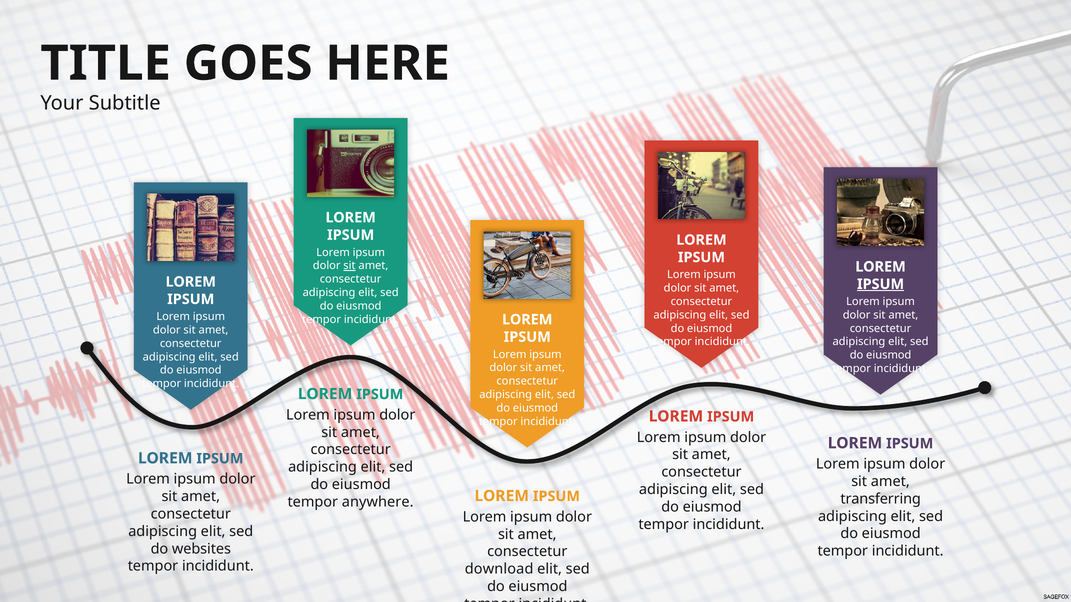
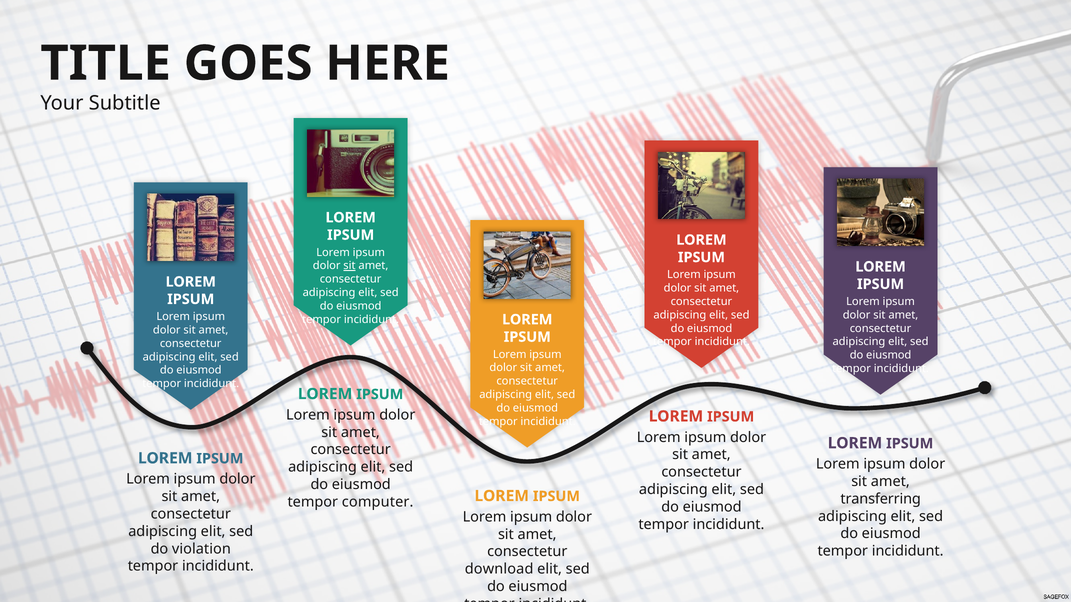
IPSUM underline: present -> none (881, 284)
anywhere: anywhere -> computer (378, 502)
websites: websites -> violation (201, 549)
